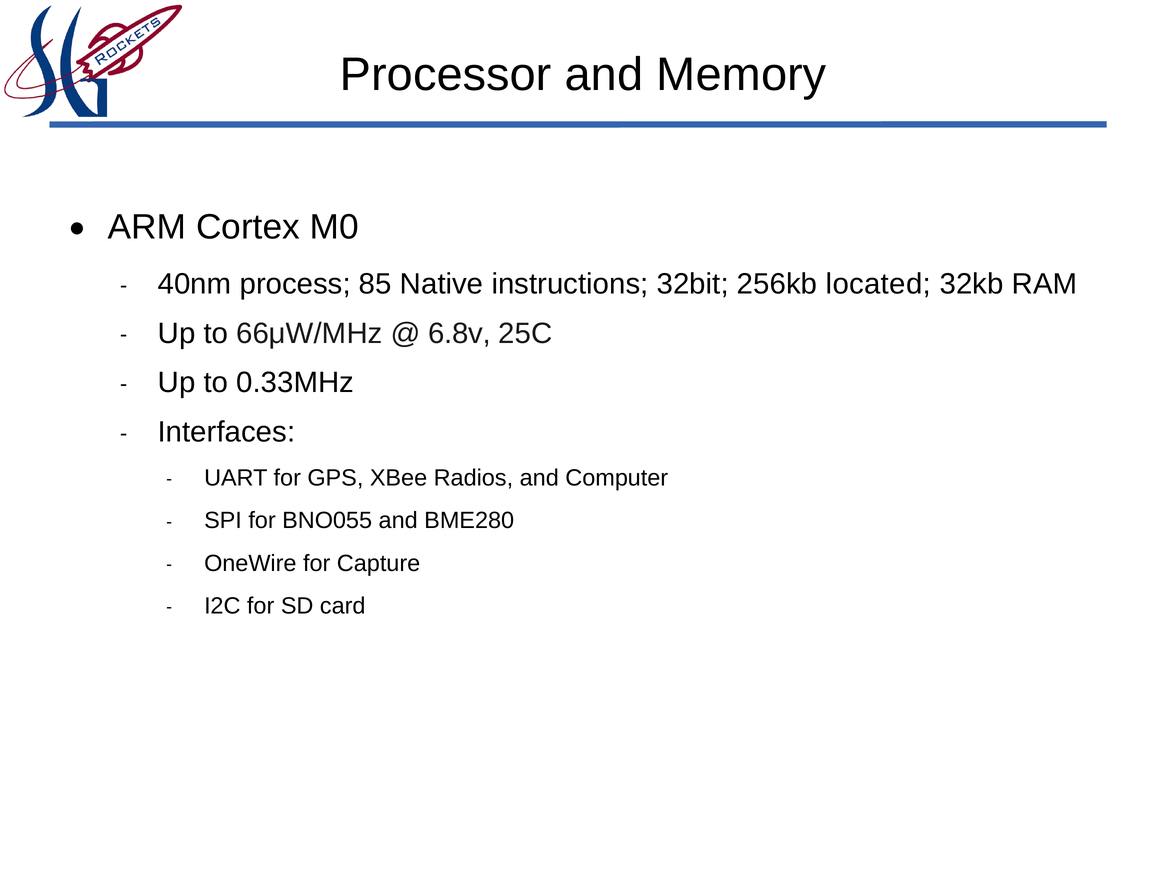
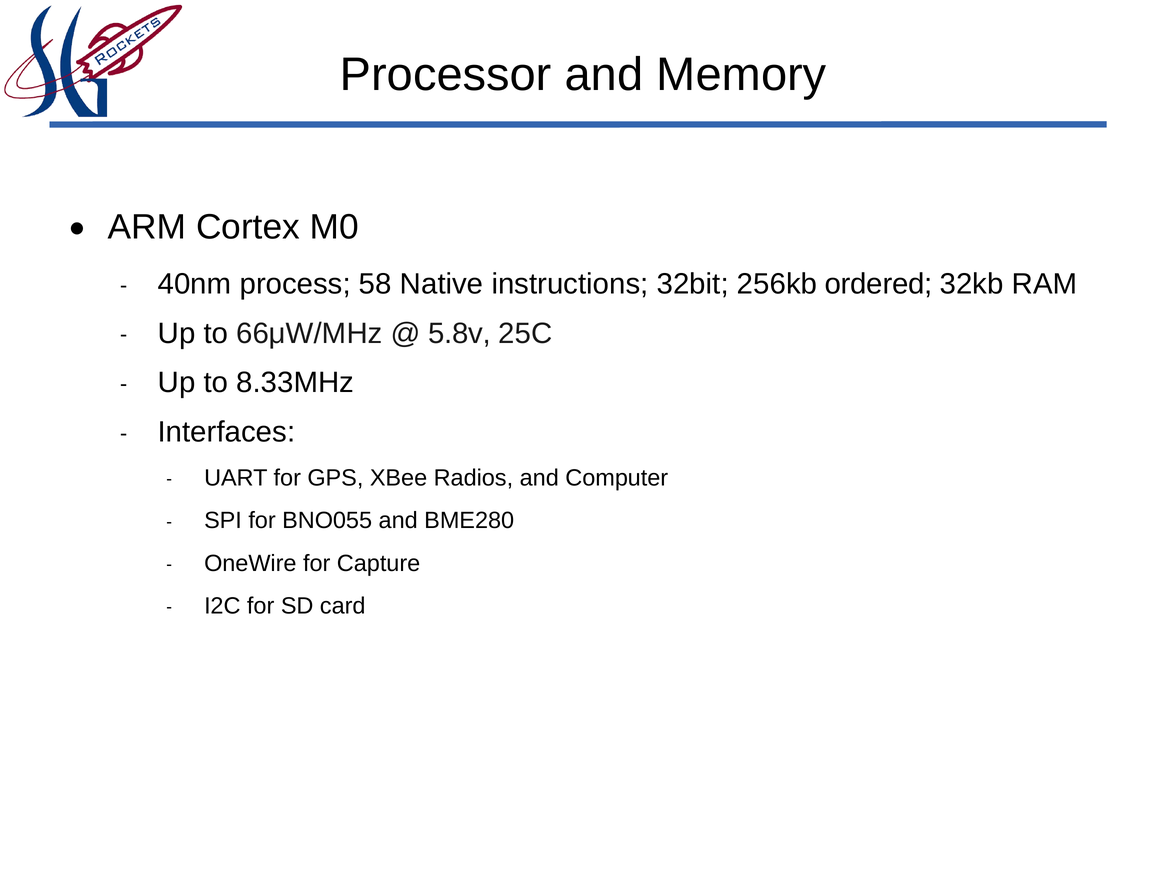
85: 85 -> 58 (375, 284)
located: located -> ordered (879, 284)
6.8v: 6.8v -> 5.8v (460, 333)
0.33MHz: 0.33MHz -> 8.33MHz (295, 383)
